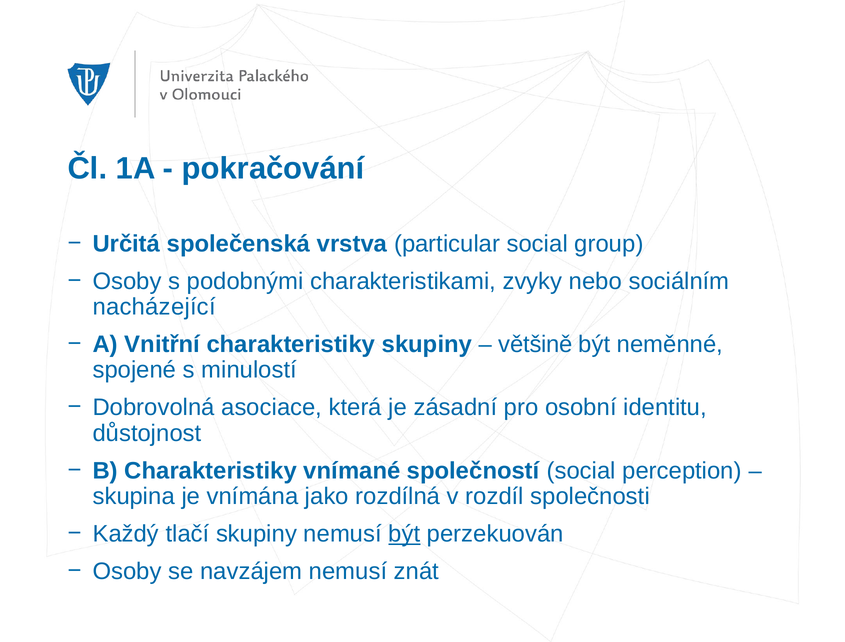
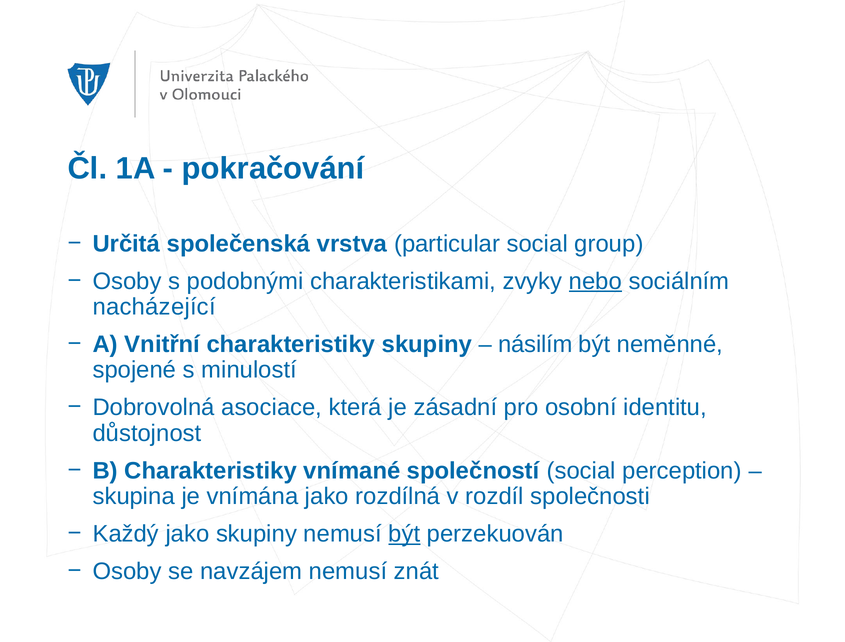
nebo underline: none -> present (595, 281)
většině: většině -> násilím (535, 345)
Každý tlačí: tlačí -> jako (187, 534)
